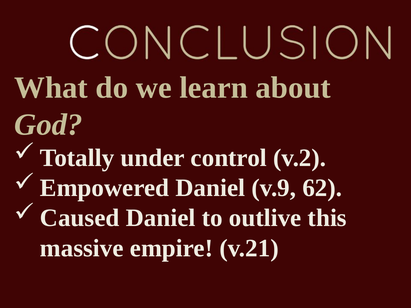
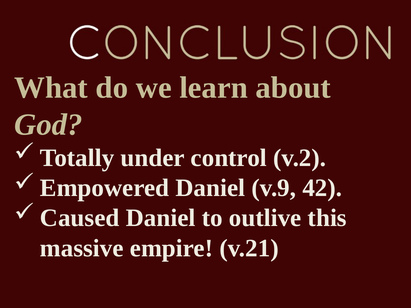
62: 62 -> 42 (322, 188)
